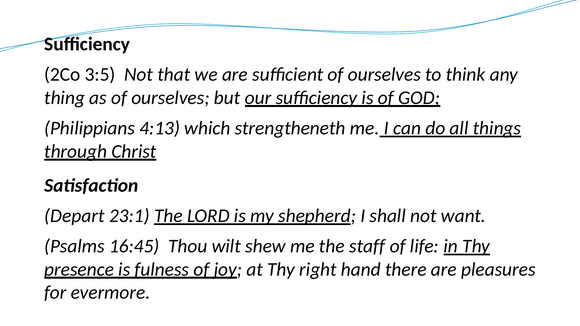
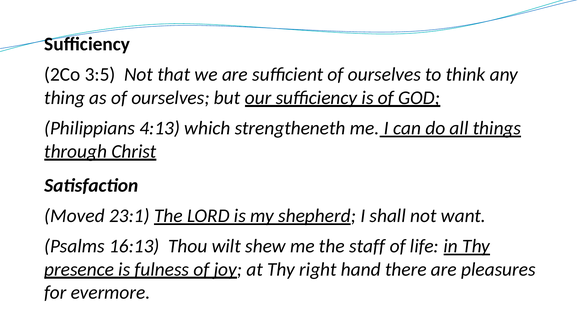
Depart: Depart -> Moved (74, 216)
16:45: 16:45 -> 16:13 (134, 246)
